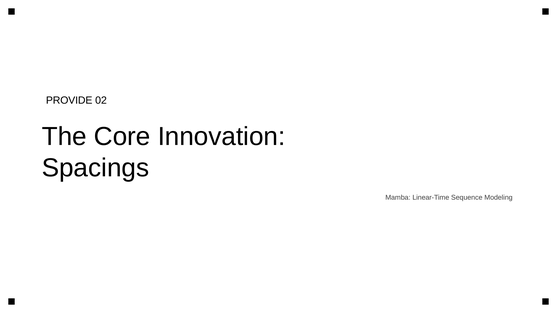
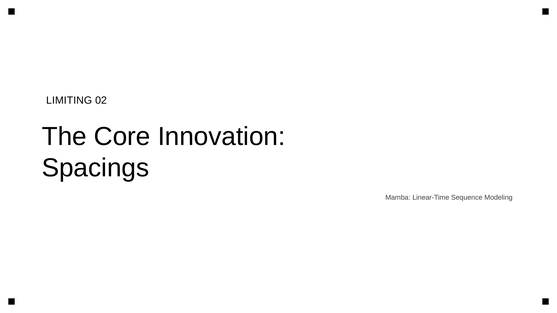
PROVIDE: PROVIDE -> LIMITING (69, 100)
